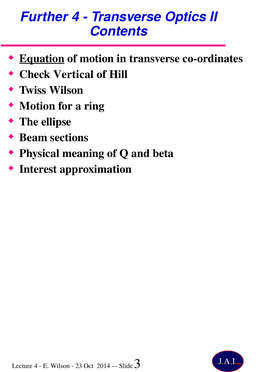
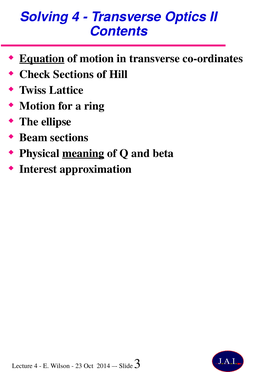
Further: Further -> Solving (44, 17)
Check Vertical: Vertical -> Sections (74, 74)
Twiss Wilson: Wilson -> Lattice (66, 90)
meaning underline: none -> present (83, 154)
